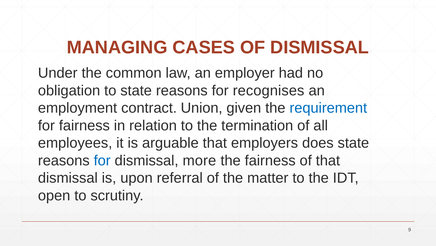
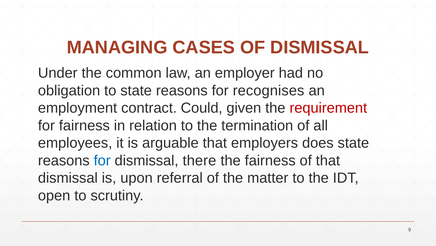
Union: Union -> Could (202, 108)
requirement colour: blue -> red (328, 108)
more: more -> there (199, 160)
